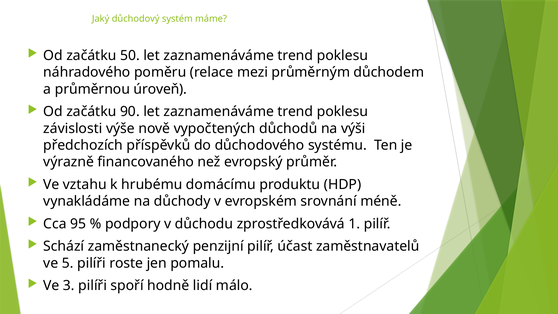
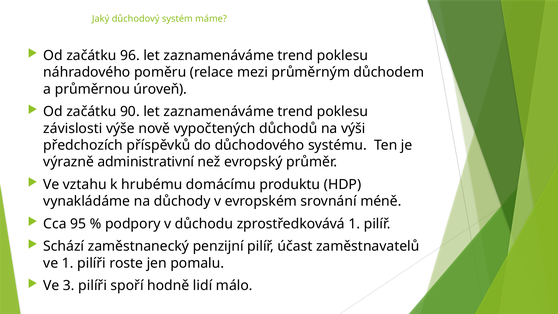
50: 50 -> 96 (130, 56)
financovaného: financovaného -> administrativní (146, 162)
ve 5: 5 -> 1 (68, 263)
